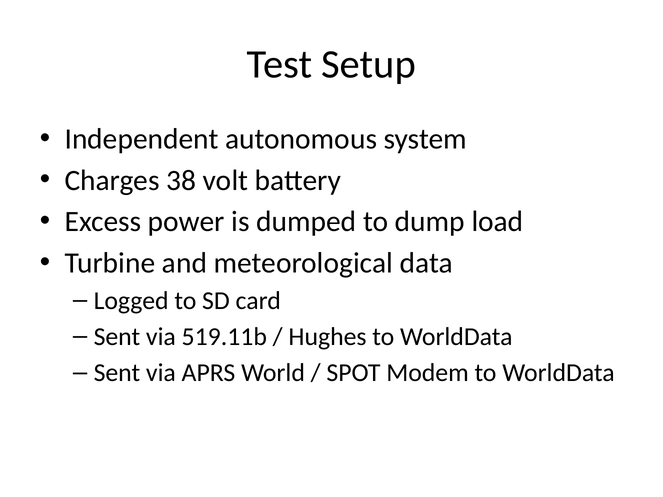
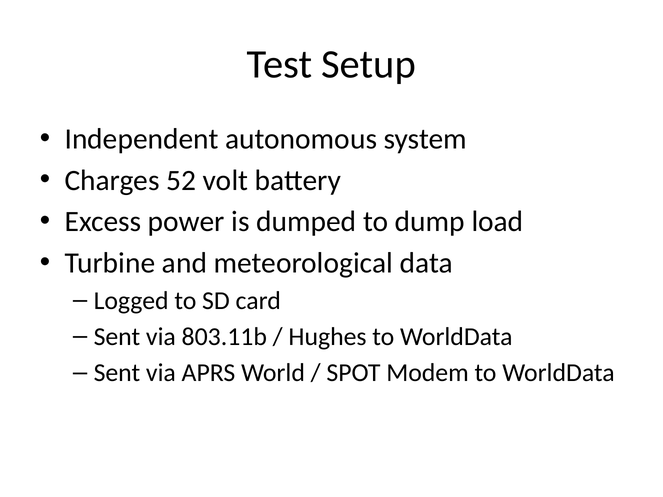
38: 38 -> 52 (181, 180)
519.11b: 519.11b -> 803.11b (224, 337)
